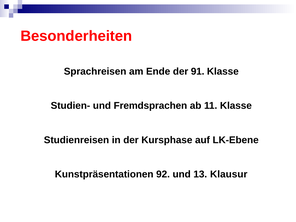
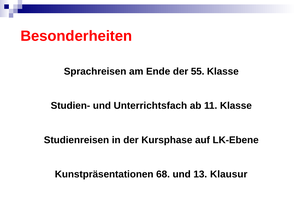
91: 91 -> 55 (198, 71)
Fremdsprachen: Fremdsprachen -> Unterrichtsfach (150, 106)
92: 92 -> 68 (163, 174)
